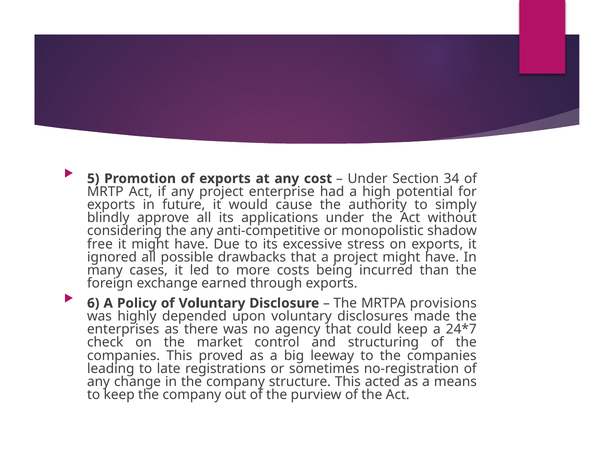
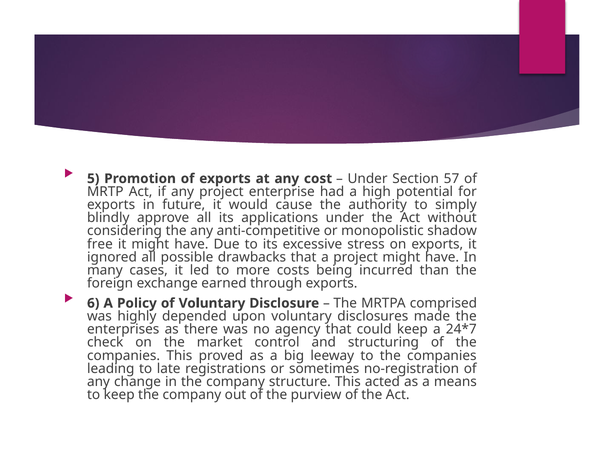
34: 34 -> 57 (452, 179)
provisions: provisions -> comprised (443, 303)
